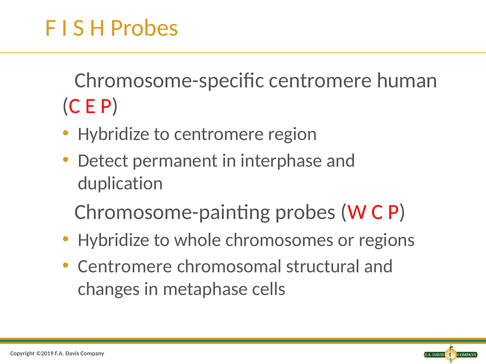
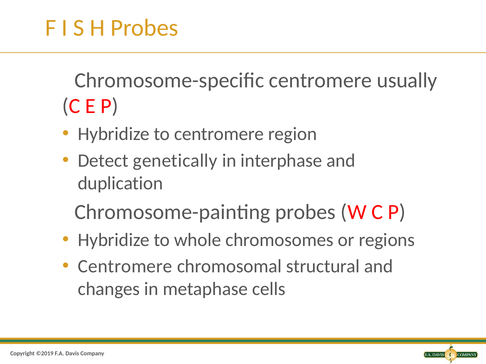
human: human -> usually (407, 80)
permanent: permanent -> genetically (175, 161)
